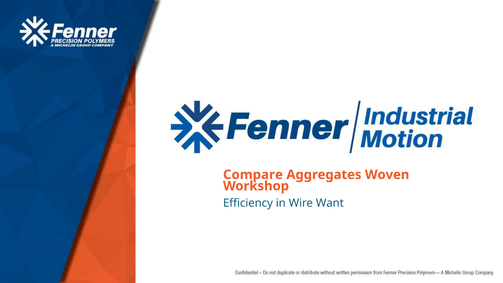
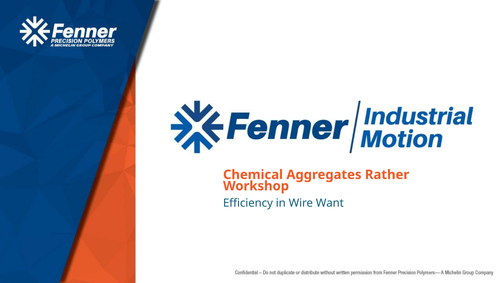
Compare: Compare -> Chemical (253, 175)
Woven: Woven -> Rather (387, 175)
